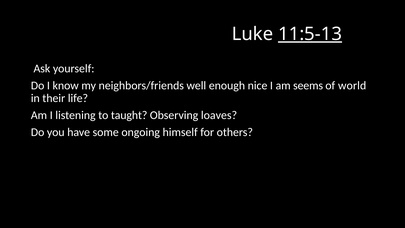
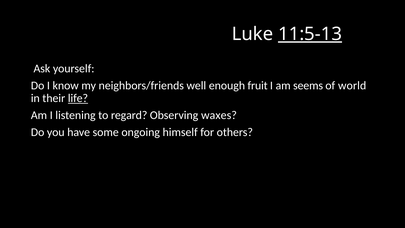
nice: nice -> fruit (258, 85)
life underline: none -> present (78, 98)
taught: taught -> regard (129, 115)
loaves: loaves -> waxes (219, 115)
